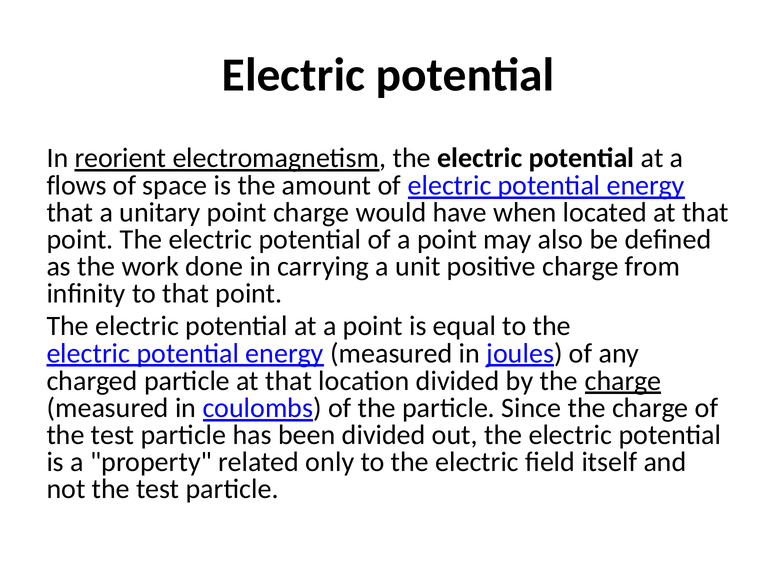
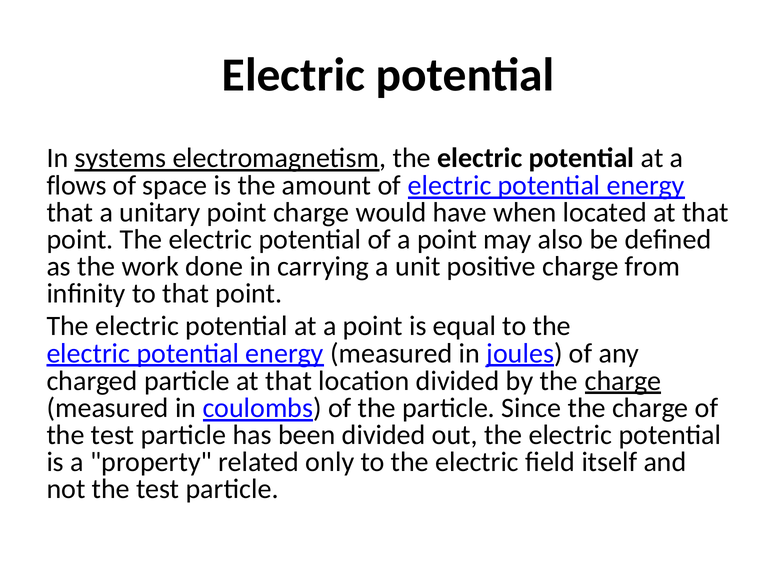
reorient: reorient -> systems (120, 158)
